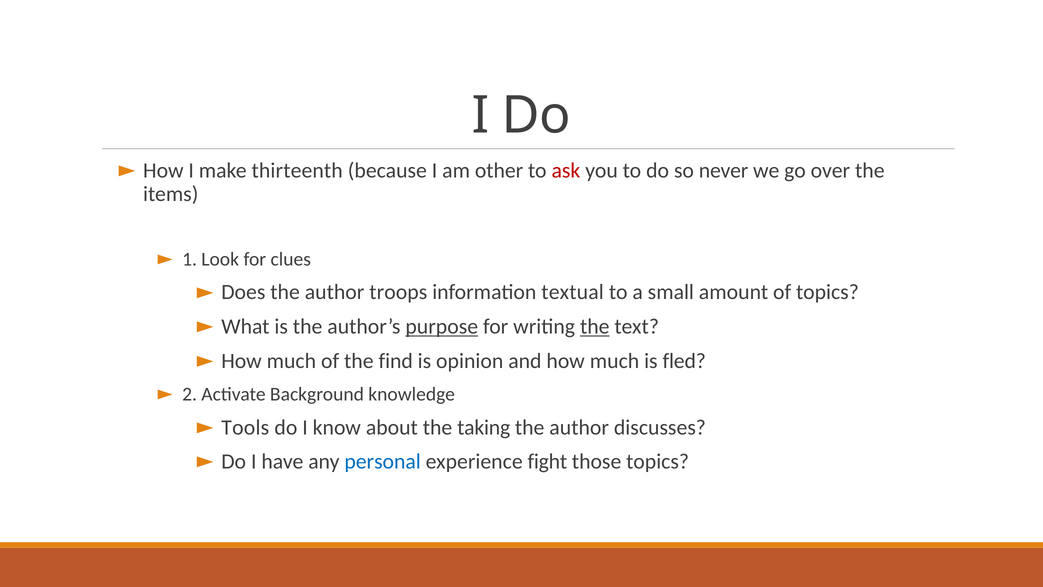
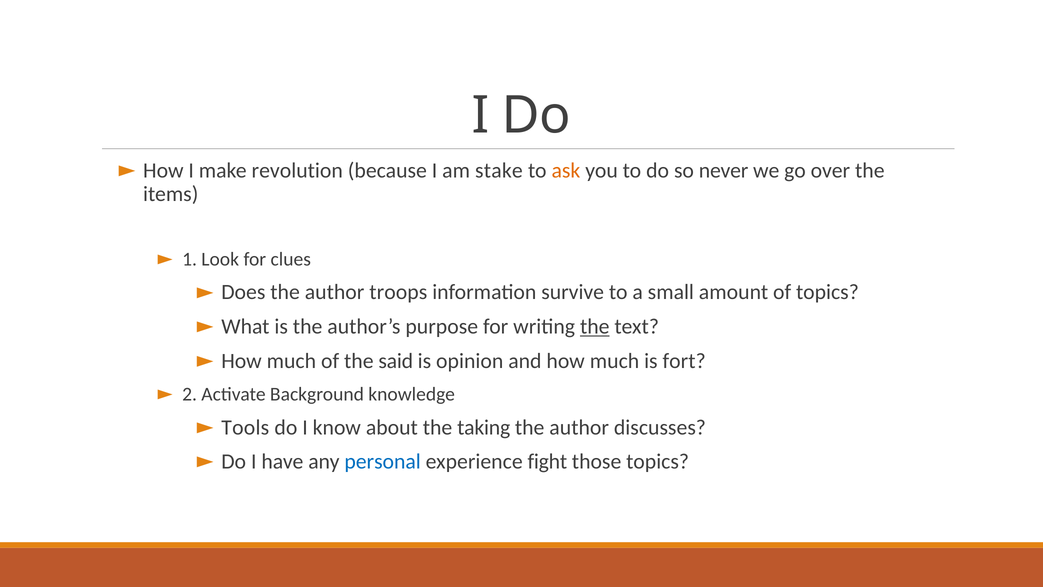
thirteenth: thirteenth -> revolution (297, 170)
other: other -> stake (499, 170)
ask colour: red -> orange (566, 170)
textual: textual -> survive (573, 292)
purpose underline: present -> none (442, 326)
find: find -> said (396, 361)
fled: fled -> fort (684, 361)
